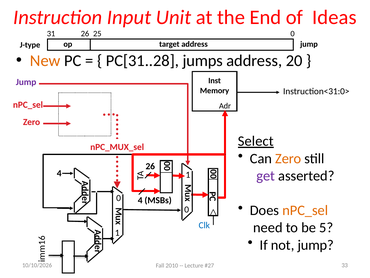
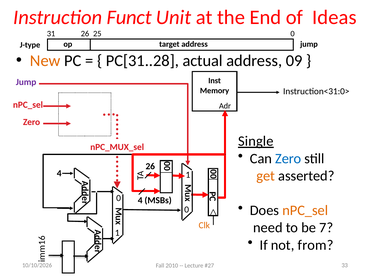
Input: Input -> Funct (129, 17)
jumps: jumps -> actual (203, 60)
20: 20 -> 09 (294, 60)
Select: Select -> Single (256, 141)
Zero colour: orange -> blue (288, 158)
get colour: purple -> orange (266, 176)
Clk colour: blue -> orange (204, 225)
5: 5 -> 7 (326, 227)
not jump: jump -> from (316, 245)
